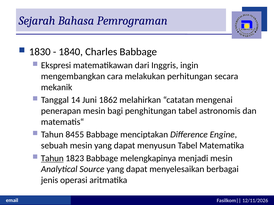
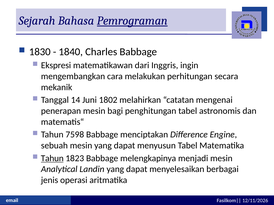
Pemrograman underline: none -> present (132, 21)
1862: 1862 -> 1802 (108, 100)
8455: 8455 -> 7598 (75, 135)
Source: Source -> Landin (92, 170)
